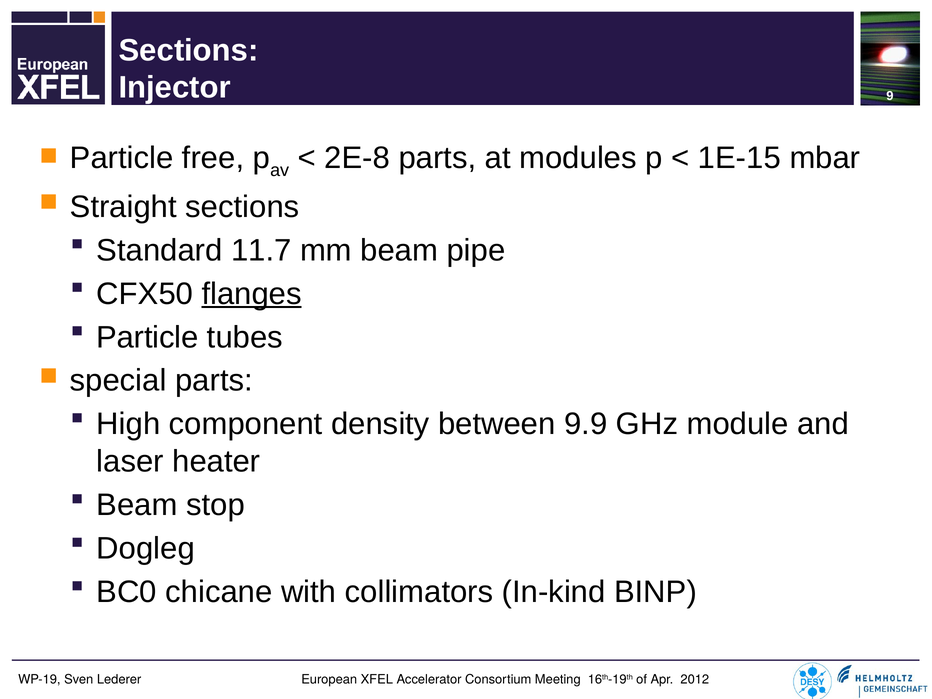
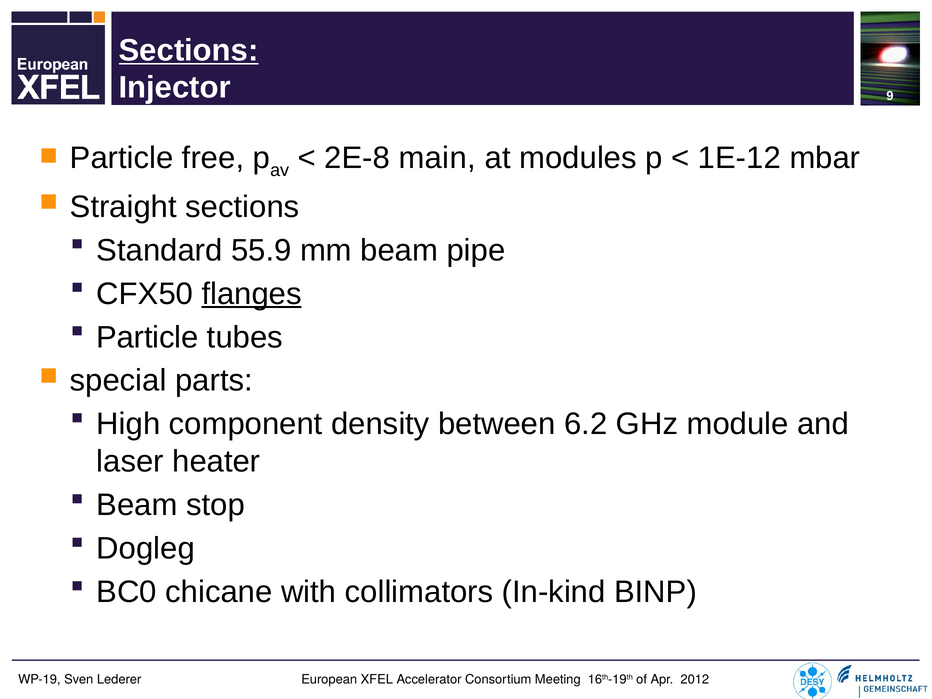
Sections underline: none -> present (189, 50)
2E-8 parts: parts -> main (437, 158)
1E-15: 1E-15 -> 1E-12 (739, 158)
11.7: 11.7 -> 55.9 (261, 250)
9.9: 9.9 -> 6.2 (586, 424)
